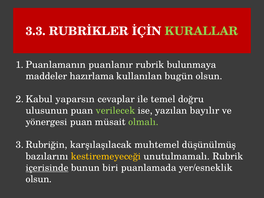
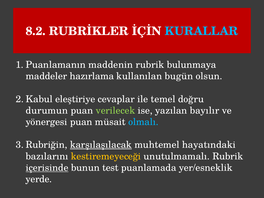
3.3: 3.3 -> 8.2 (36, 31)
KURALLAR colour: light green -> light blue (201, 31)
puanlanır: puanlanır -> maddenin (111, 65)
yaparsın: yaparsın -> eleştiriye (75, 99)
ulusunun: ulusunun -> durumun (47, 111)
olmalı colour: light green -> light blue (143, 122)
karşılaşılacak underline: none -> present (101, 145)
düşünülmüş: düşünülmüş -> hayatındaki (209, 145)
biri: biri -> test (110, 168)
olsun: olsun -> yerde (39, 179)
